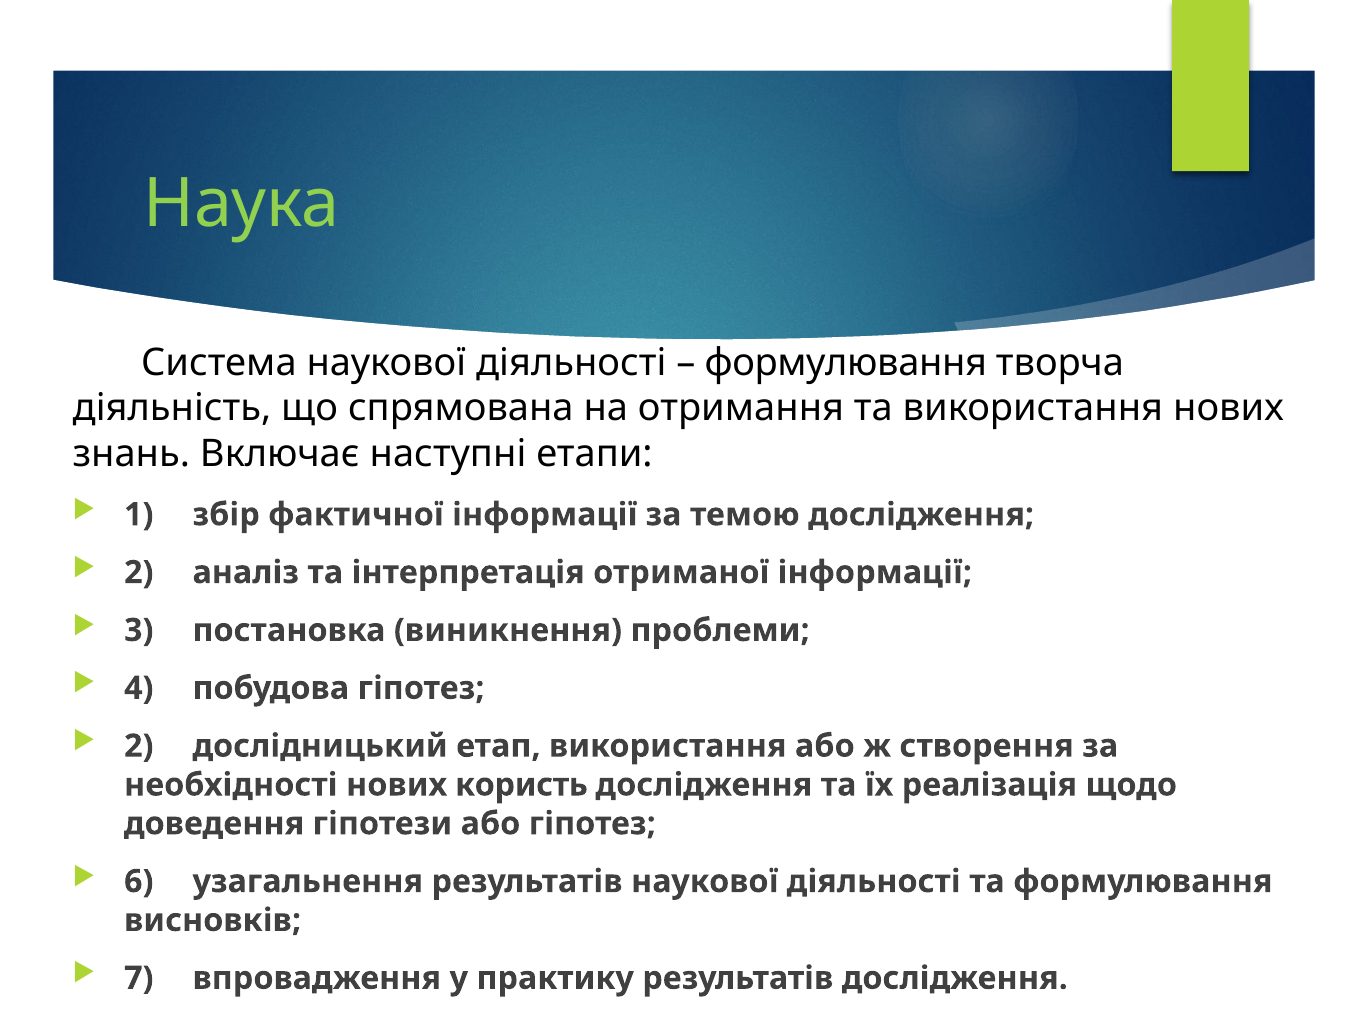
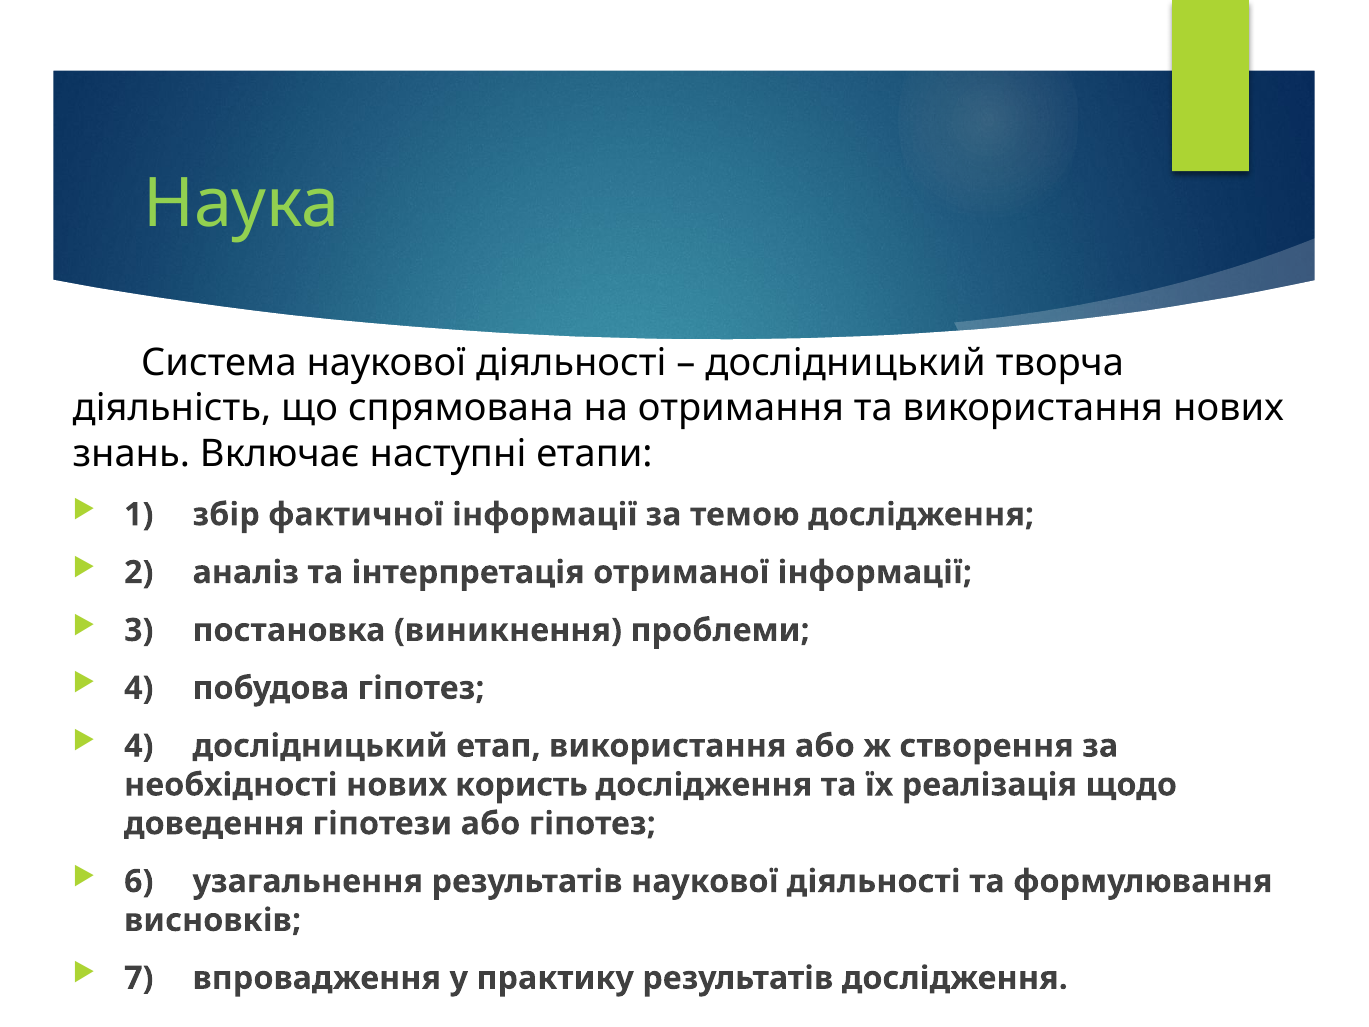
формулювання: формулювання -> дослідницький (846, 362)
2: 2 -> 4 (139, 746)
